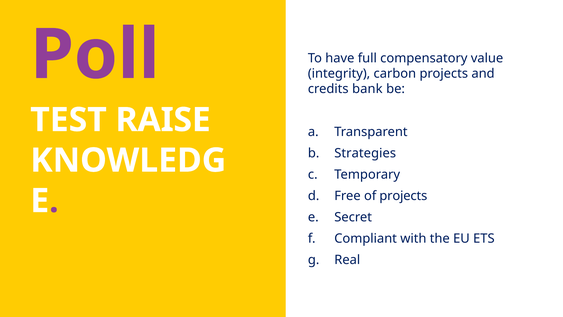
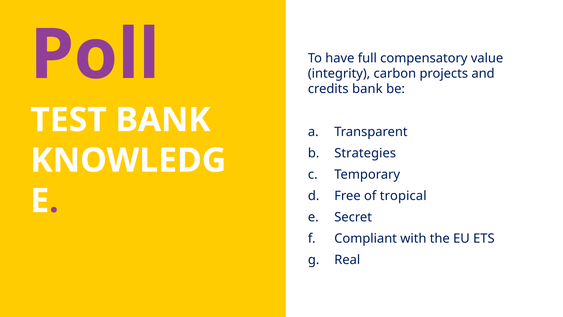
TEST RAISE: RAISE -> BANK (163, 120)
of projects: projects -> tropical (403, 196)
